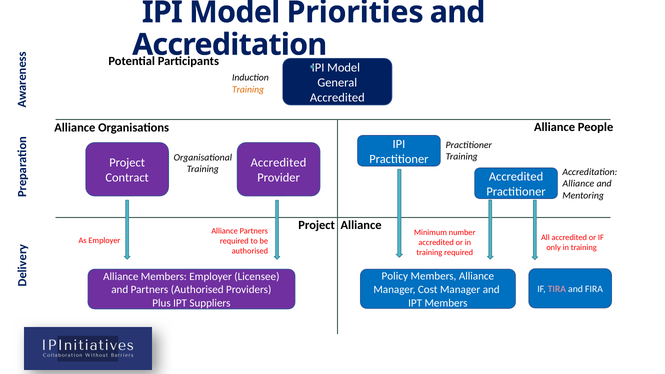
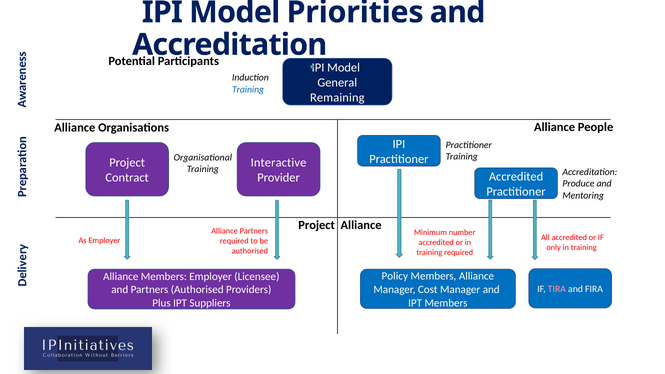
Training colour: orange -> blue (248, 89)
Accredited: Accredited -> Remaining (337, 98)
Accredited: Accredited -> Interactive (278, 163)
Alliance: Alliance -> Produce (578, 184)
